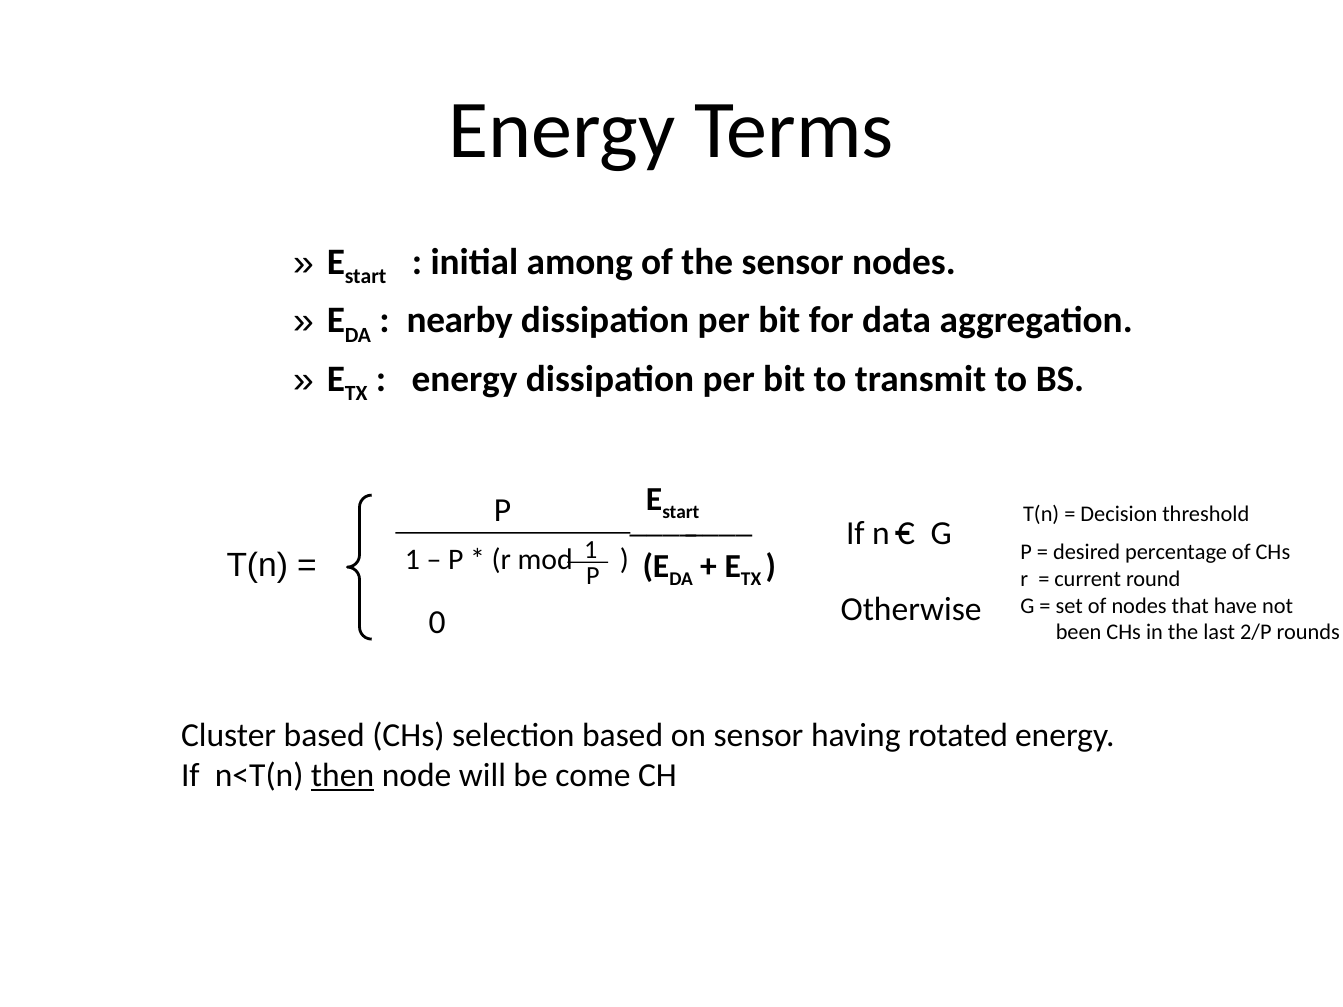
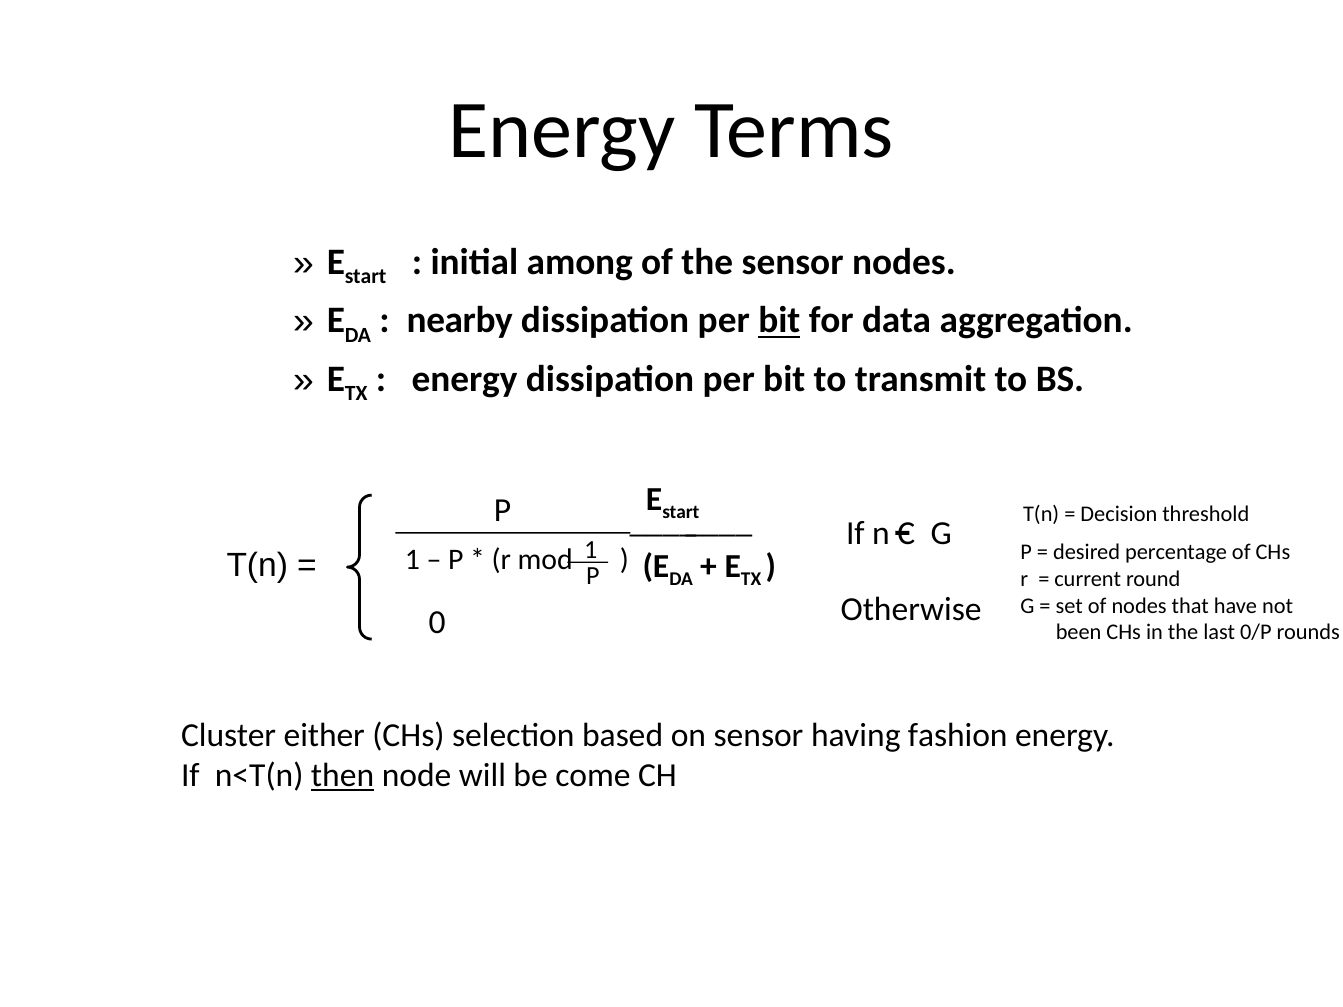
bit underline: none -> present (779, 321)
2/P: 2/P -> 0/P (1256, 633)
Cluster based: based -> either (324, 736)
rotated: rotated -> fashion (958, 736)
